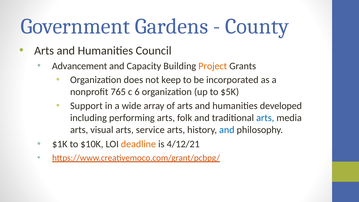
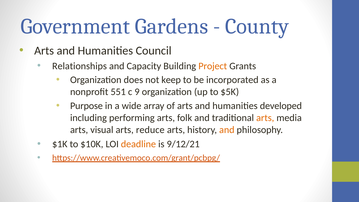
Advancement: Advancement -> Relationships (80, 66)
765: 765 -> 551 (118, 92)
6: 6 -> 9 (137, 92)
Support: Support -> Purpose (86, 106)
arts colour: blue -> orange (265, 118)
service: service -> reduce (150, 130)
and colour: blue -> orange (227, 130)
4/12/21: 4/12/21 -> 9/12/21 (183, 144)
